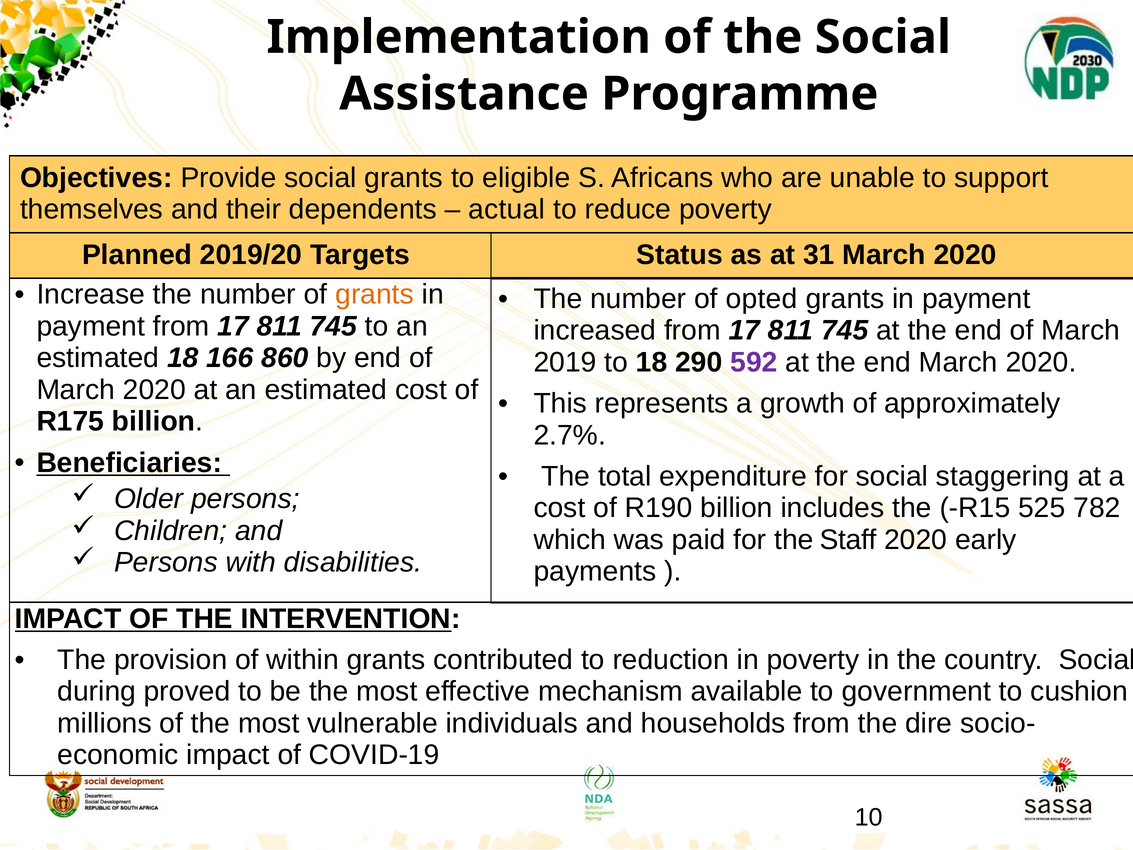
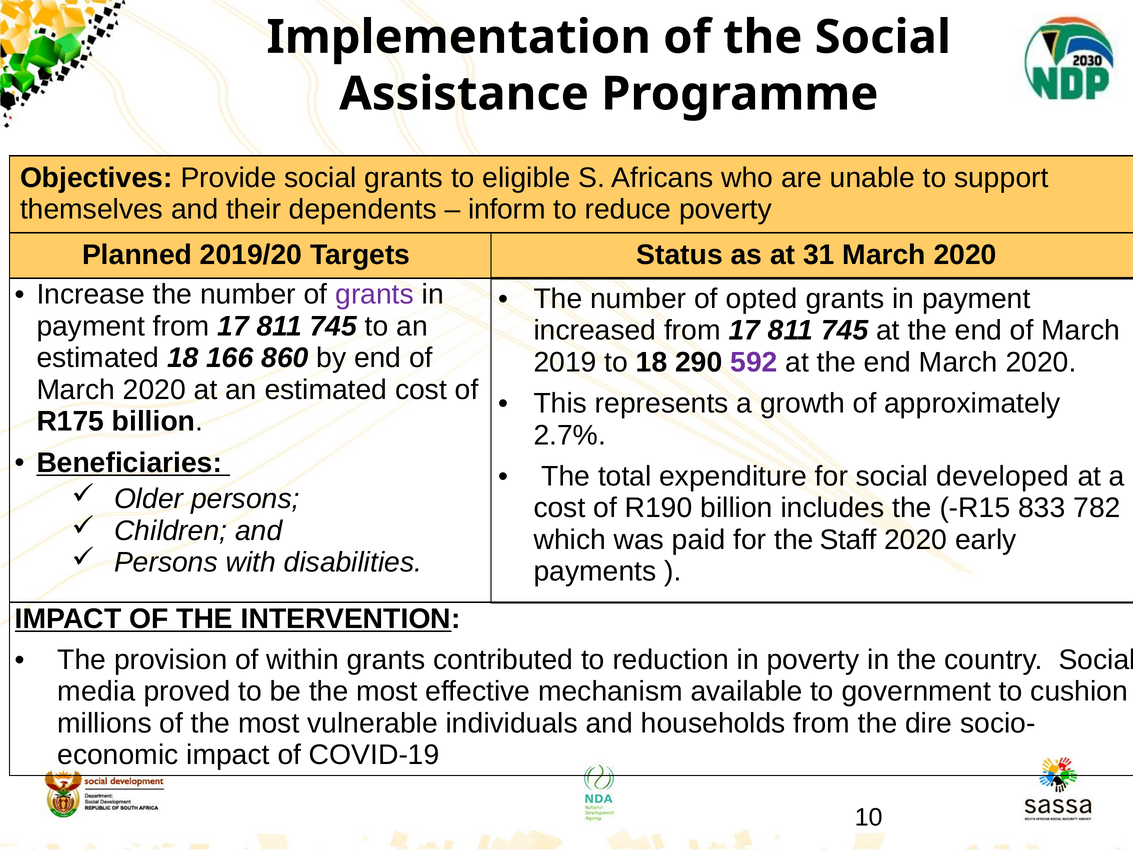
actual: actual -> inform (507, 209)
grants colour: orange -> purple (375, 295)
staggering: staggering -> developed (1003, 476)
525: 525 -> 833 (1042, 508)
during: during -> media (97, 691)
